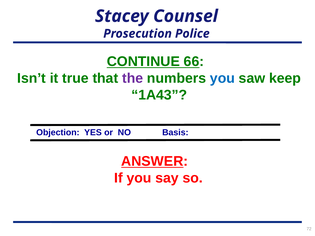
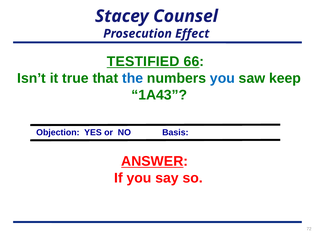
Police: Police -> Effect (192, 34)
CONTINUE: CONTINUE -> TESTIFIED (143, 62)
the colour: purple -> blue (133, 78)
